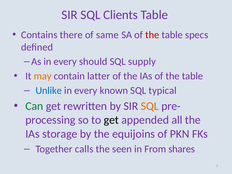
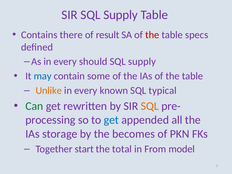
SIR SQL Clients: Clients -> Supply (121, 15)
same: same -> result (108, 35)
may colour: orange -> blue (43, 76)
latter: latter -> some (99, 76)
Unlike colour: blue -> orange (49, 90)
get colour: black -> blue (111, 120)
equijoins: equijoins -> becomes (134, 134)
calls: calls -> start (84, 149)
seen: seen -> total (122, 149)
shares: shares -> model (182, 149)
